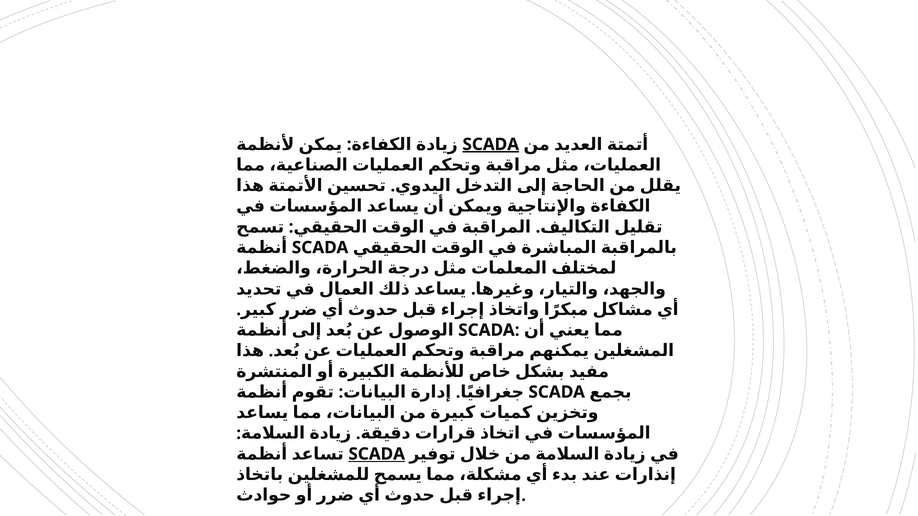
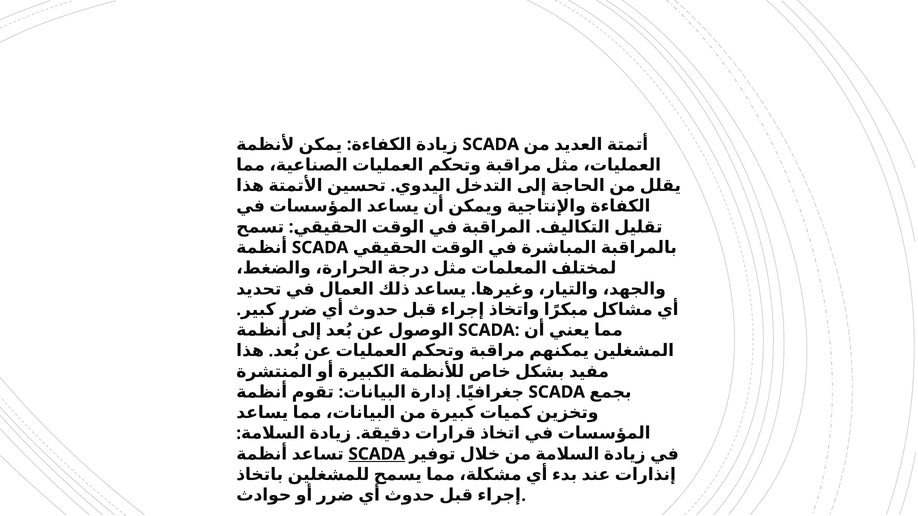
SCADA underline: present -> none (491, 144)
